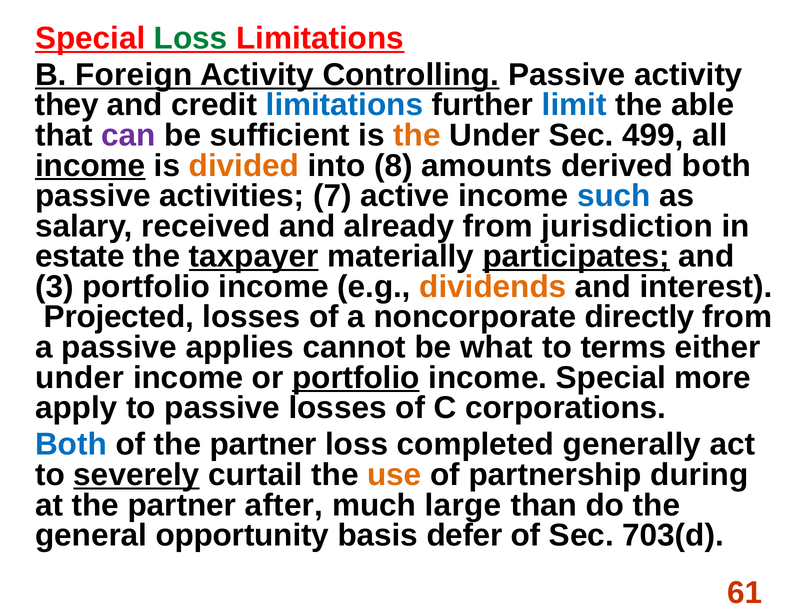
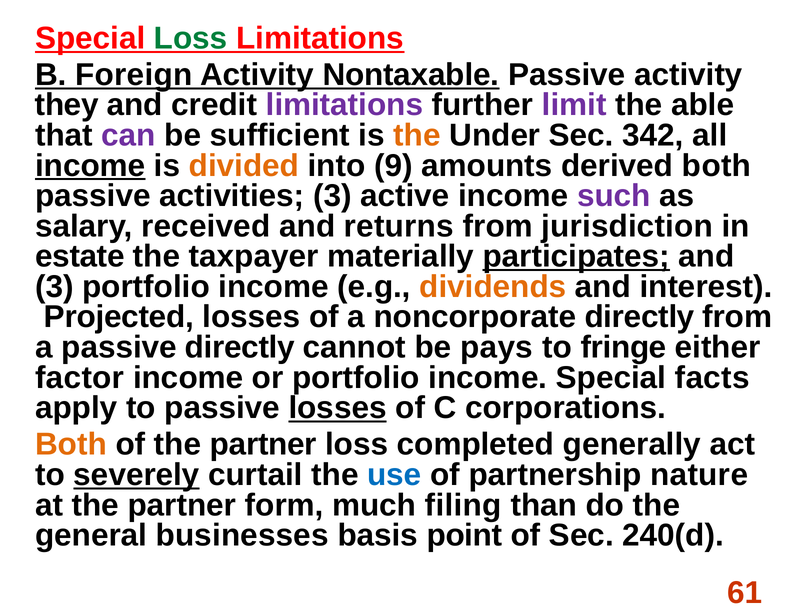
Controlling: Controlling -> Nontaxable (411, 75)
limitations colour: blue -> purple (344, 105)
limit colour: blue -> purple (574, 105)
499: 499 -> 342 (653, 135)
8: 8 -> 9 (393, 166)
activities 7: 7 -> 3 (332, 196)
such colour: blue -> purple (614, 196)
already: already -> returns (399, 226)
taxpayer underline: present -> none (254, 257)
passive applies: applies -> directly (240, 347)
what: what -> pays (496, 347)
terms: terms -> fringe (623, 347)
under: under -> factor (80, 378)
portfolio underline: present -> none (356, 378)
more: more -> facts (712, 378)
losses underline: none -> present (338, 408)
Both colour: blue -> orange (71, 445)
use colour: orange -> blue (394, 475)
during: during -> nature (699, 475)
after: after -> form (284, 505)
large: large -> filing (463, 505)
opportunity: opportunity -> businesses (242, 536)
defer: defer -> point (464, 536)
703(d: 703(d -> 240(d (673, 536)
